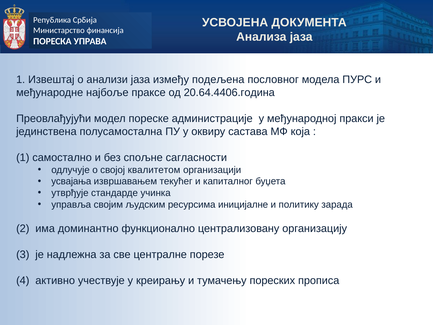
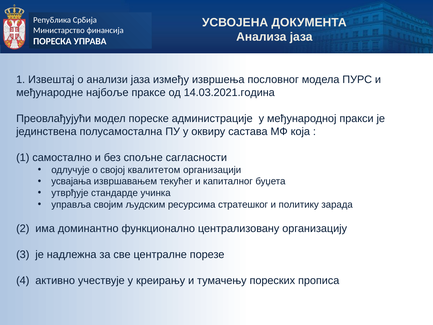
подељена: подељена -> извршења (218, 80)
20.64.4406.година: 20.64.4406.година -> 14.03.2021.година (229, 93)
иницијалне: иницијалне -> стратешког (243, 204)
